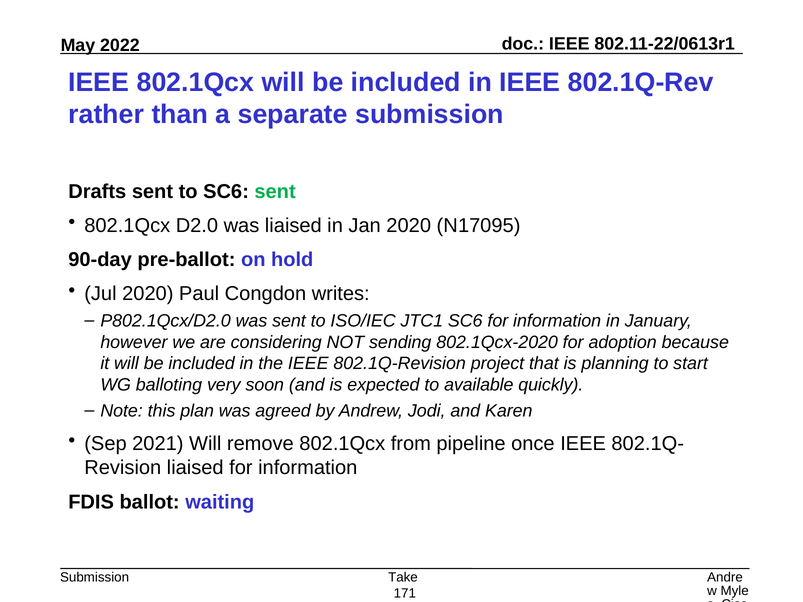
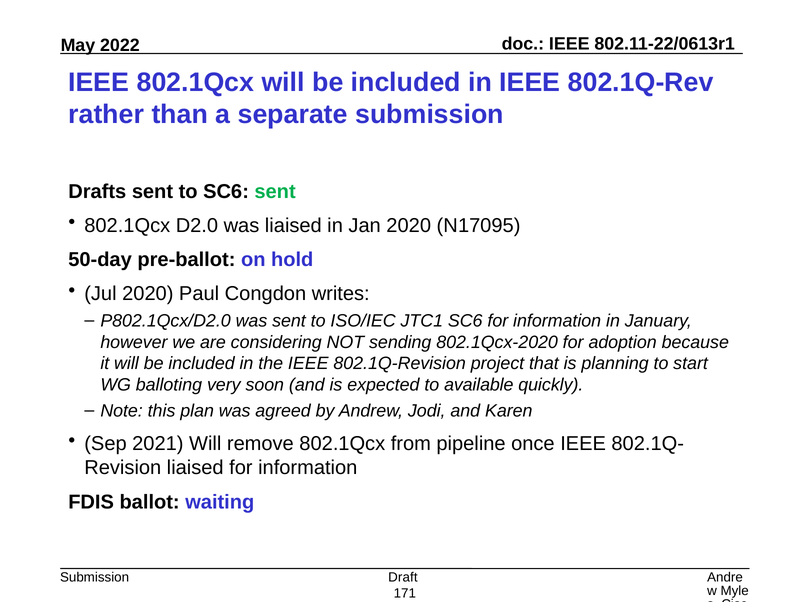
90-day: 90-day -> 50-day (100, 260)
Take: Take -> Draft (403, 578)
